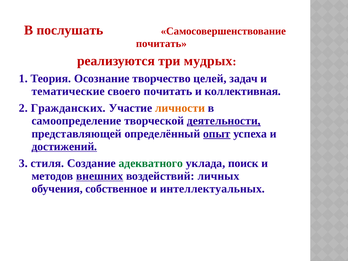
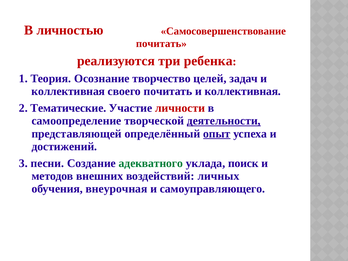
послушать: послушать -> личностью (70, 30)
мудрых: мудрых -> ребенка (208, 61)
тематические: тематические -> коллективная (68, 91)
Гражданских: Гражданских -> Тематические (68, 108)
личности colour: orange -> red (180, 108)
достижений underline: present -> none (64, 147)
стиля: стиля -> песни (47, 163)
внешних underline: present -> none (100, 176)
собственное: собственное -> внеурочная (116, 189)
интеллектуальных: интеллектуальных -> самоуправляющего (212, 189)
